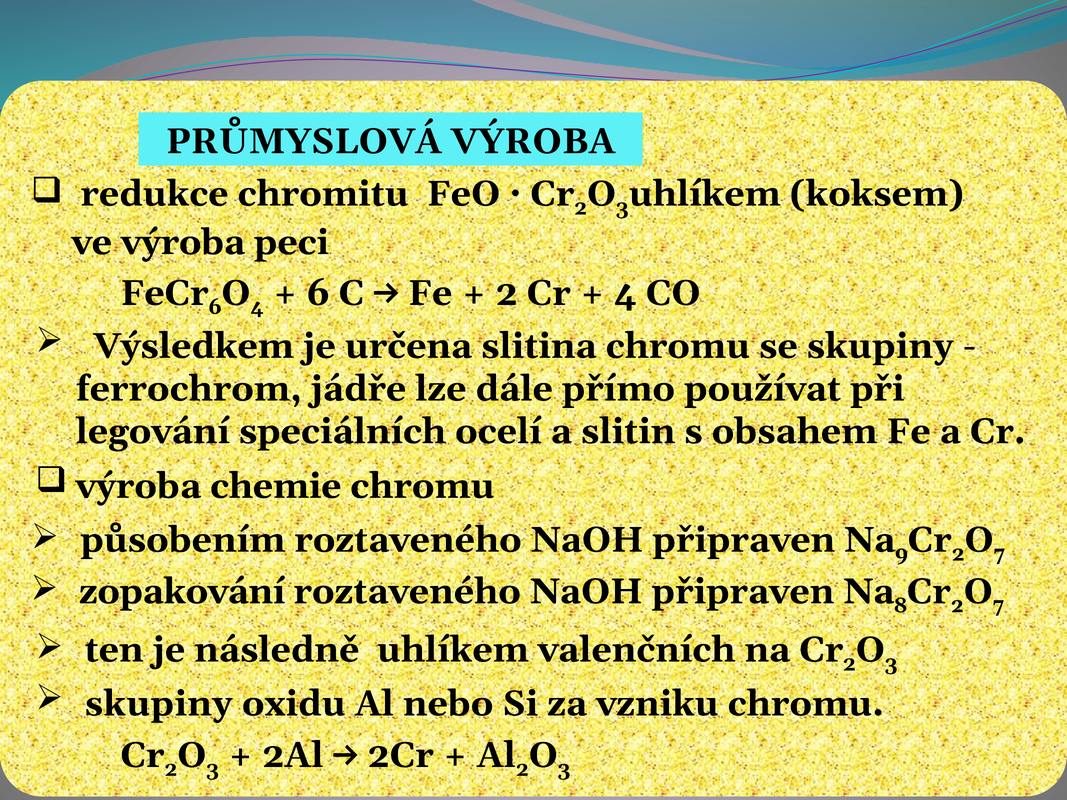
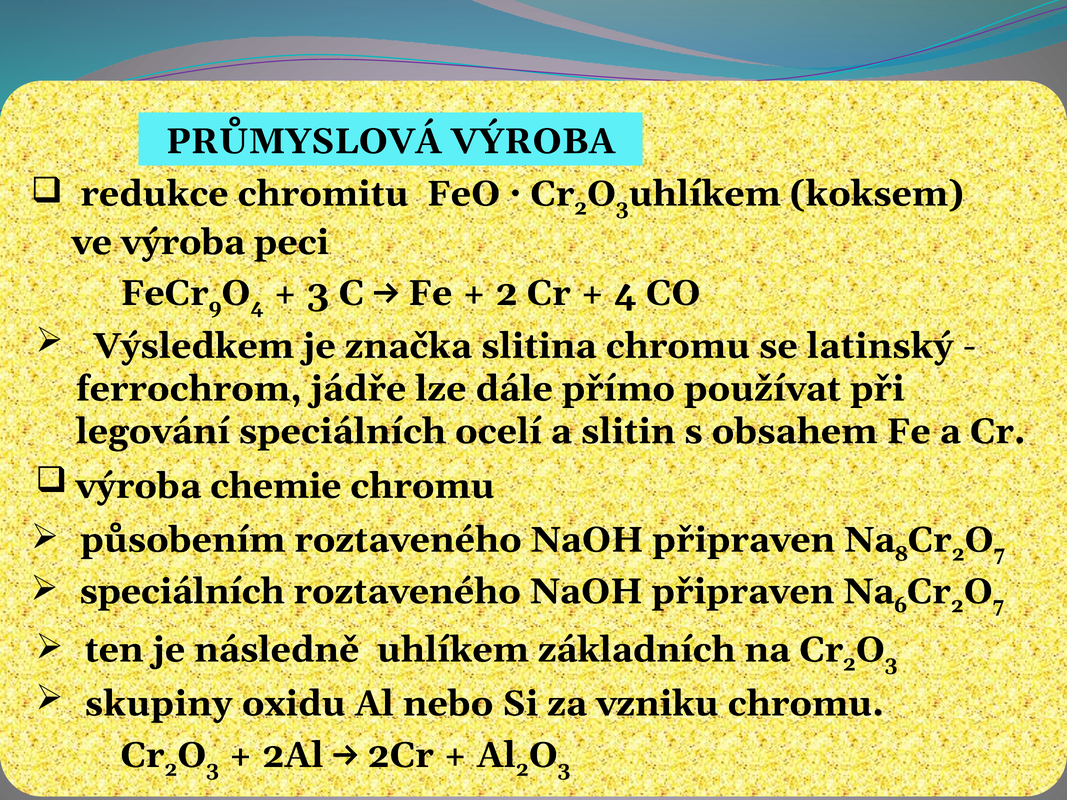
6: 6 -> 9 (215, 307)
6: 6 -> 3 (318, 293)
určena: určena -> značka (408, 346)
se skupiny: skupiny -> latinský (880, 346)
9: 9 -> 8 (901, 554)
zopakování: zopakování -> speciálních (182, 592)
8: 8 -> 6 (901, 606)
valenčních: valenčních -> základních (637, 650)
